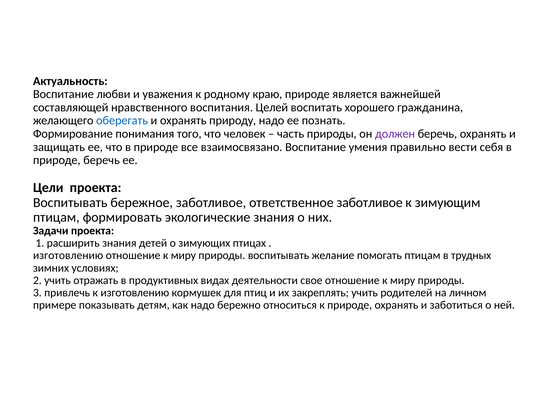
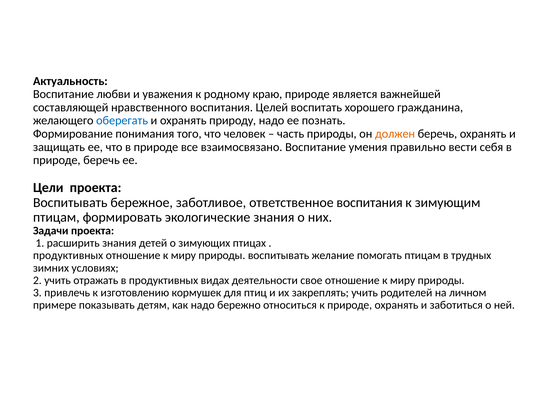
должен colour: purple -> orange (395, 134)
ответственное заботливое: заботливое -> воспитания (370, 202)
изготовлению: изготовлению -> продуктивных (68, 255)
